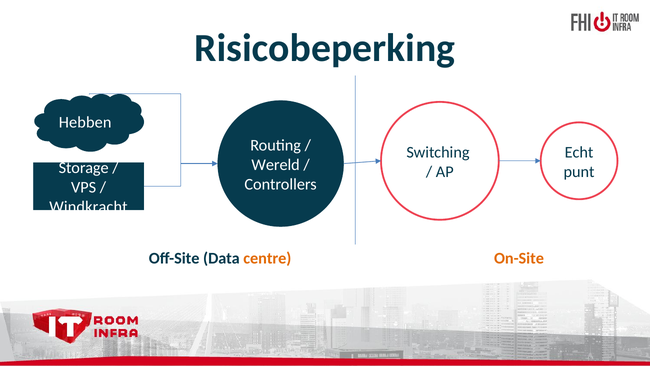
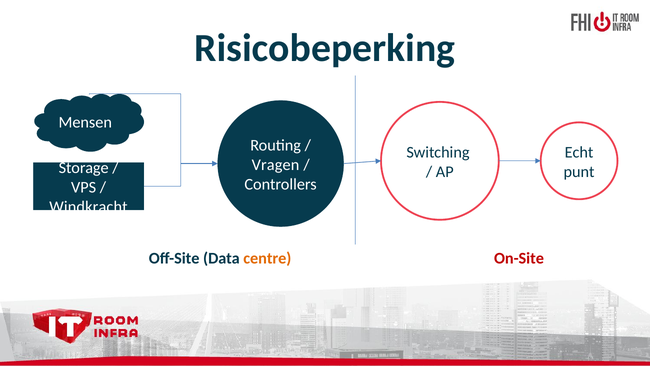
Hebben: Hebben -> Mensen (85, 122)
Wereld: Wereld -> Vragen (276, 165)
On-Site colour: orange -> red (519, 258)
